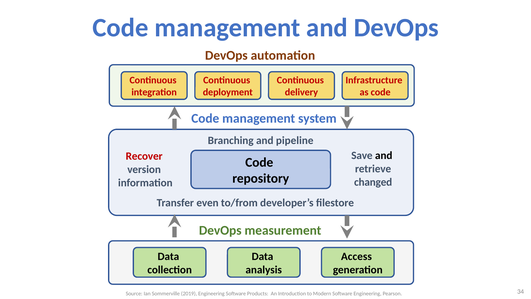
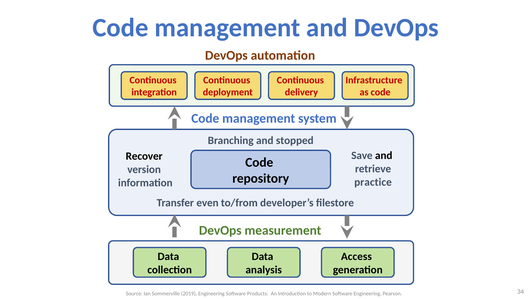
pipeline: pipeline -> stopped (295, 140)
Recover colour: red -> black (144, 156)
changed: changed -> practice (373, 182)
